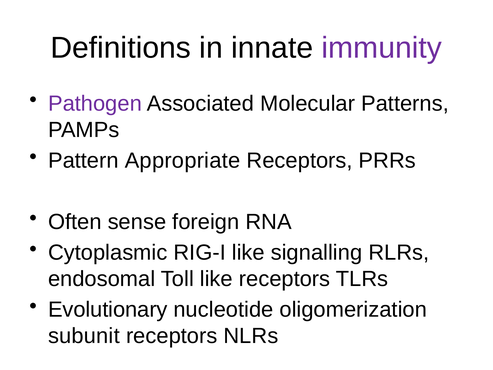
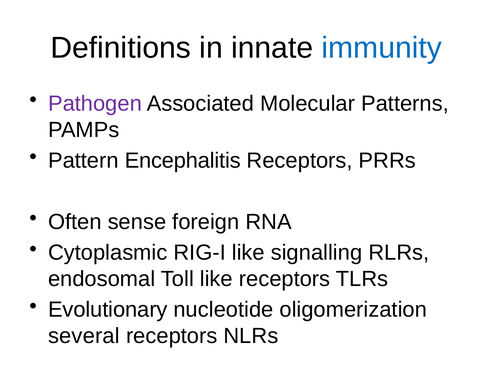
immunity colour: purple -> blue (382, 48)
Appropriate: Appropriate -> Encephalitis (183, 160)
subunit: subunit -> several (84, 336)
